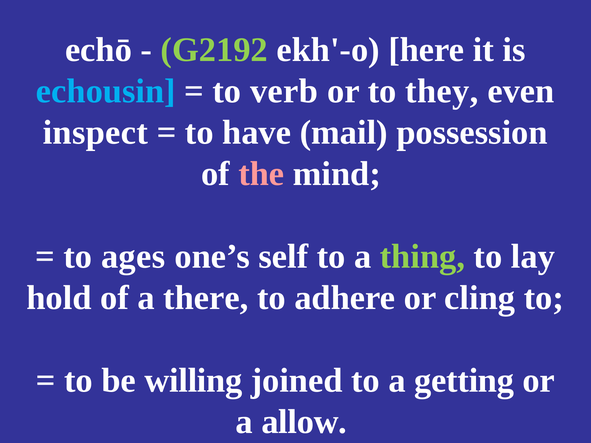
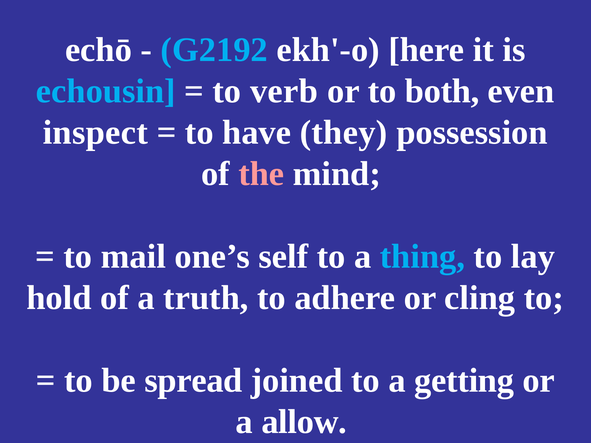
G2192 colour: light green -> light blue (214, 50)
they: they -> both (442, 91)
mail: mail -> they (344, 132)
ages: ages -> mail (133, 257)
thing colour: light green -> light blue (422, 257)
there: there -> truth (206, 298)
willing: willing -> spread (193, 381)
